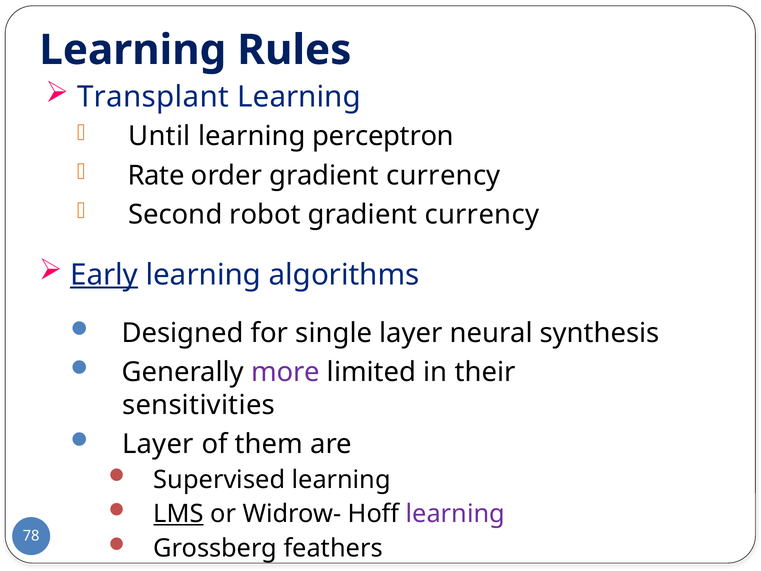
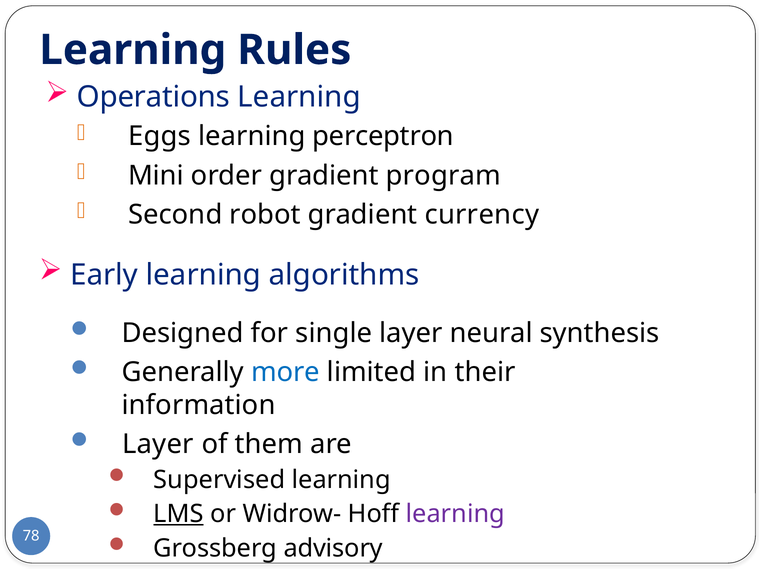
Transplant: Transplant -> Operations (153, 97)
Until: Until -> Eggs (159, 136)
Rate: Rate -> Mini (156, 175)
order gradient currency: currency -> program (443, 175)
Early underline: present -> none (104, 275)
more colour: purple -> blue (285, 372)
sensitivities: sensitivities -> information (199, 405)
feathers: feathers -> advisory (333, 548)
